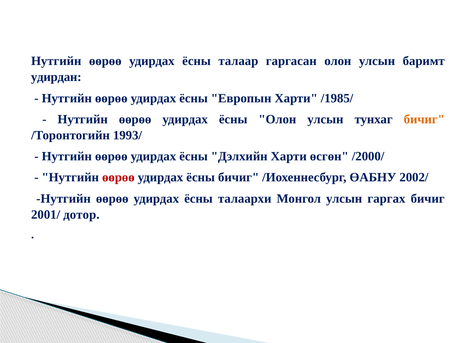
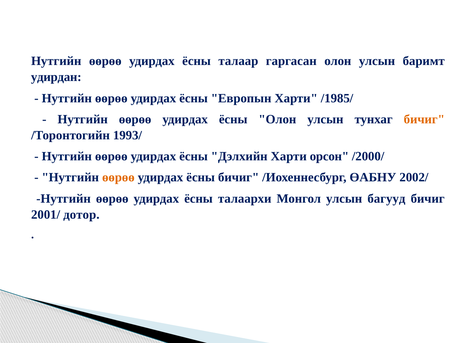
өсгөн: өсгөн -> орсон (329, 156)
өөрөө colour: red -> orange (118, 177)
гаргах: гаргах -> багууд (386, 198)
